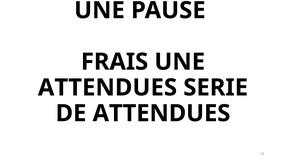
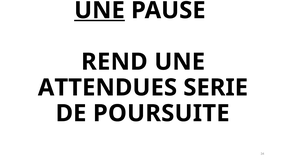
UNE underline: none -> present (99, 10)
FRAIS: FRAIS -> REND (114, 62)
DE ATTENDUES: ATTENDUES -> POURSUITE (161, 113)
